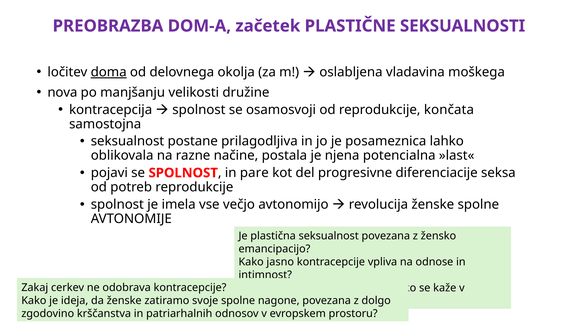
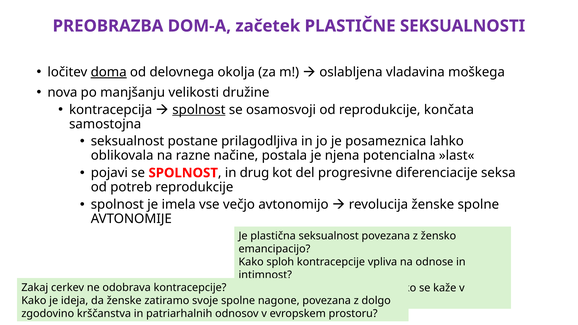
spolnost underline: none -> present (199, 110)
pare: pare -> drug (254, 173)
jasno: jasno -> sploh (280, 262)
